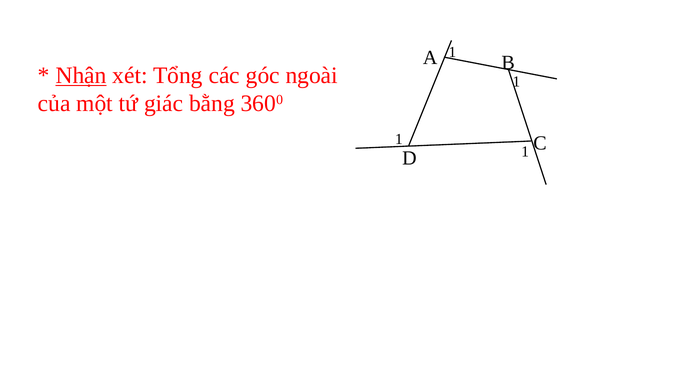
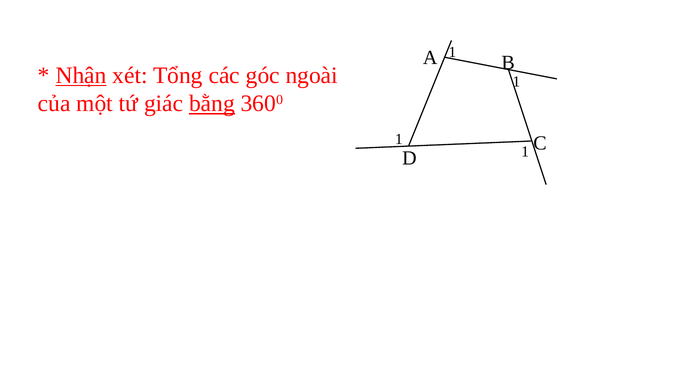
bằng underline: none -> present (212, 104)
